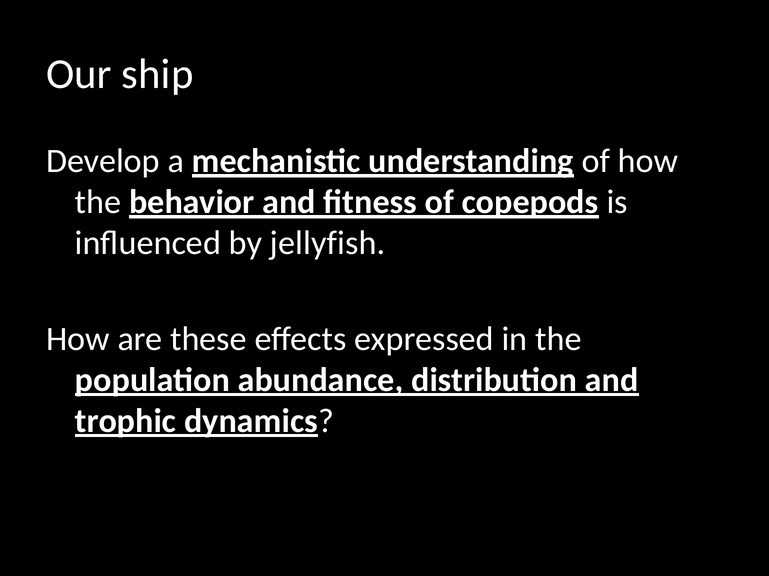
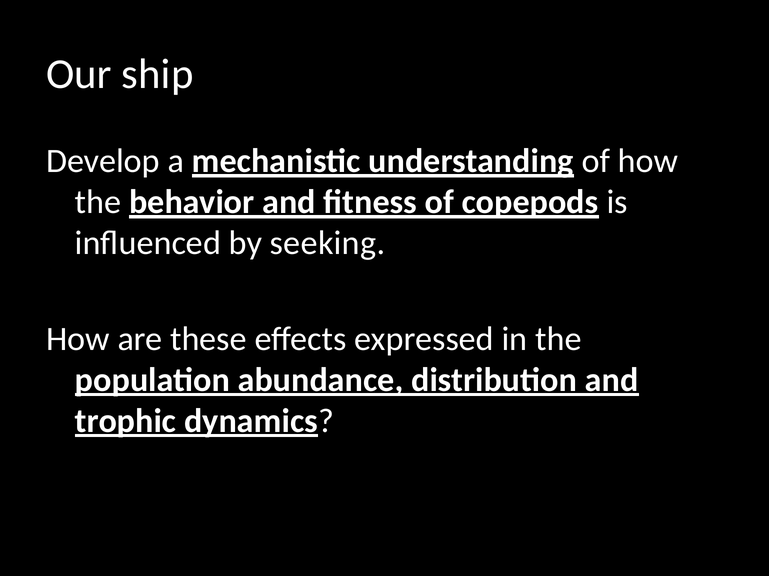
jellyfish: jellyfish -> seeking (327, 243)
